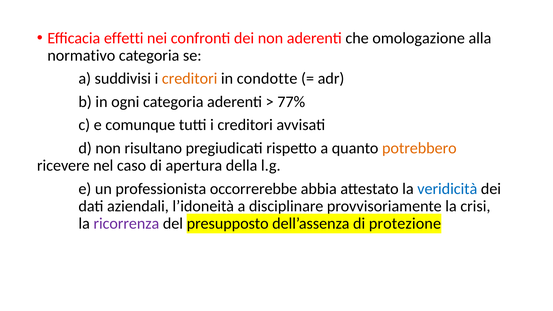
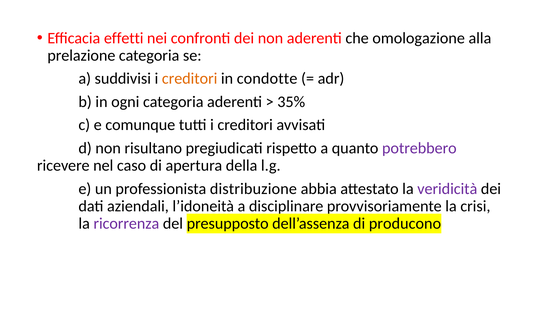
normativo: normativo -> prelazione (81, 55)
77%: 77% -> 35% (291, 102)
potrebbero colour: orange -> purple (419, 148)
occorrerebbe: occorrerebbe -> distribuzione (253, 189)
veridicità colour: blue -> purple (447, 189)
protezione: protezione -> producono (405, 224)
